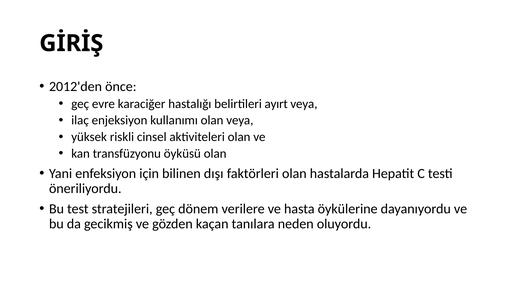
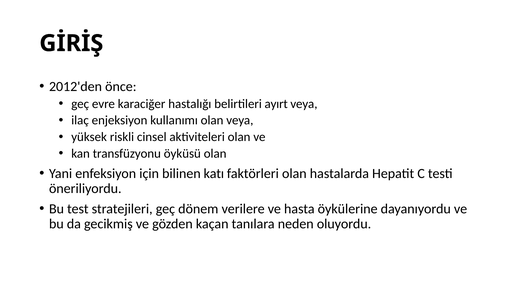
dışı: dışı -> katı (214, 174)
